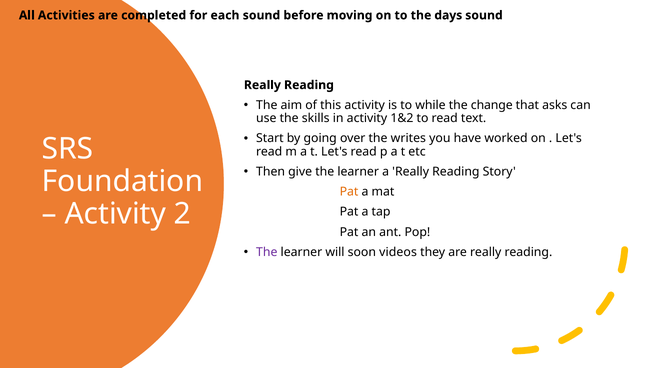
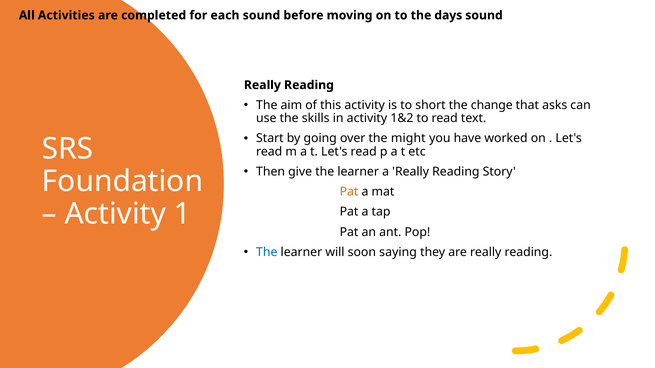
while: while -> short (430, 105)
writes: writes -> might (408, 139)
2: 2 -> 1 (182, 214)
The colour: purple -> blue (267, 252)
videos: videos -> saying (398, 252)
